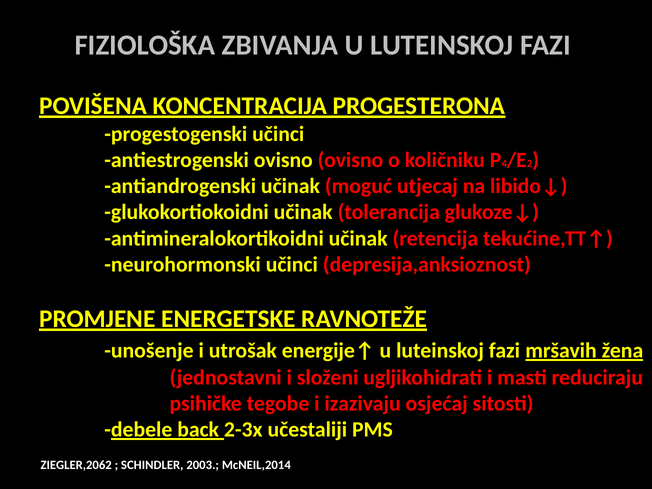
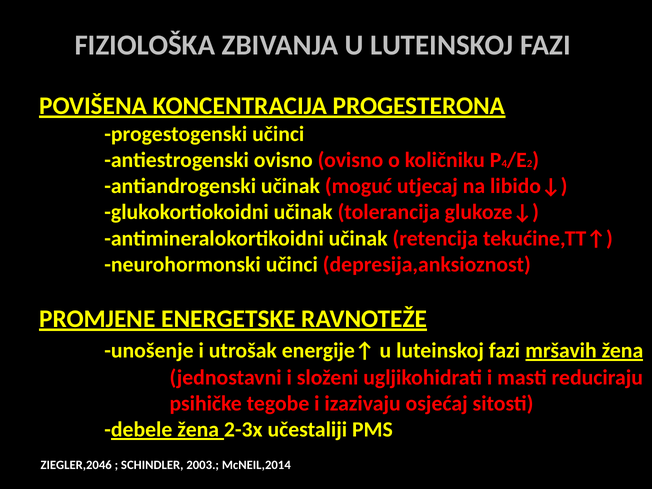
debele back: back -> žena (198, 430)
ZIEGLER,2062: ZIEGLER,2062 -> ZIEGLER,2046 (76, 465)
